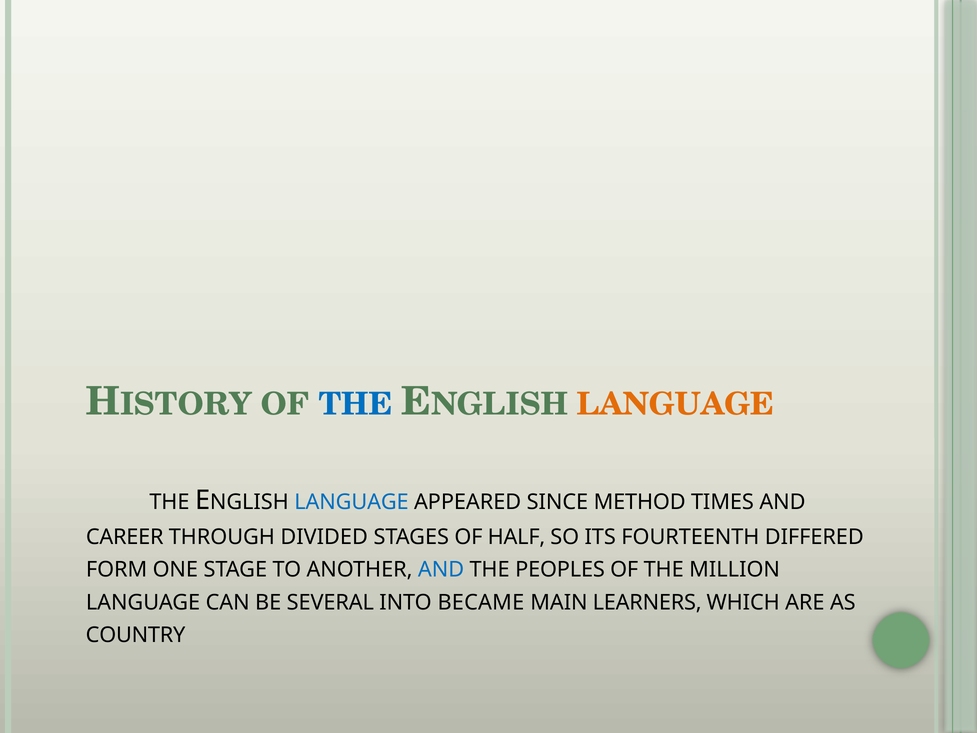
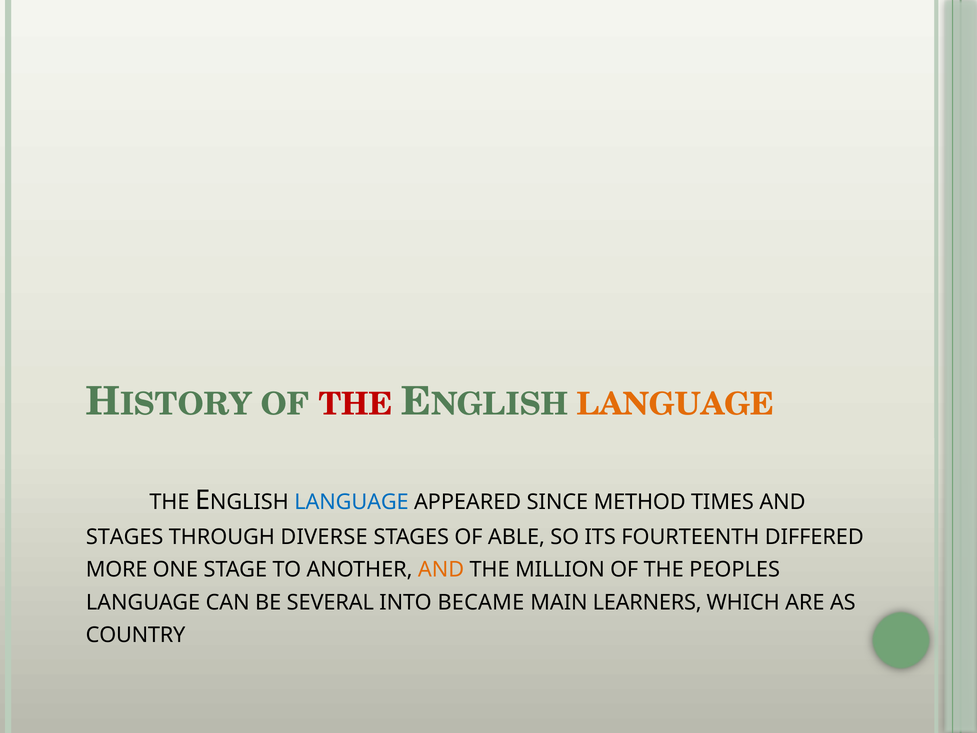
THE colour: blue -> red (356, 404)
CAREER: CAREER -> STAGES (125, 537)
DIVIDED: DIVIDED -> DIVERSE (324, 537)
HALF: HALF -> ABLE (516, 537)
FORM: FORM -> MORE (117, 570)
AND colour: blue -> orange (441, 570)
PEOPLES: PEOPLES -> MILLION (560, 570)
MILLION: MILLION -> PEOPLES (735, 570)
